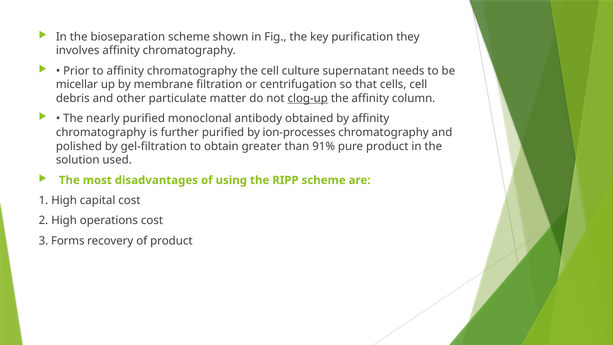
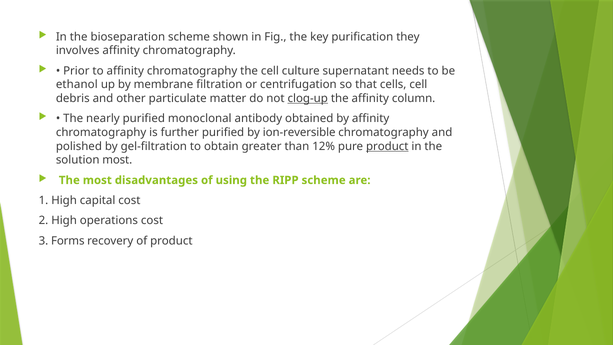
micellar: micellar -> ethanol (77, 85)
ion-processes: ion-processes -> ion-reversible (299, 132)
91%: 91% -> 12% (324, 146)
product underline: none -> present (387, 146)
solution used: used -> most (117, 160)
